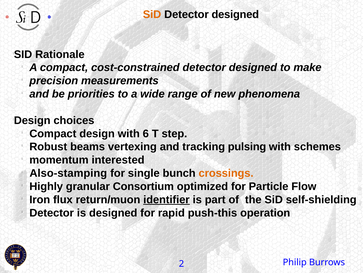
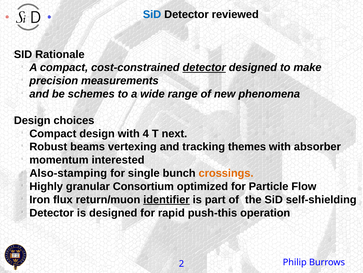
SiD colour: orange -> blue (152, 14)
designed: designed -> reviewed (235, 14)
detector underline: none -> present (204, 67)
priorities: priorities -> schemes (91, 94)
6: 6 -> 4 (146, 133)
step: step -> next (174, 133)
pulsing: pulsing -> themes (247, 146)
schemes: schemes -> absorber (317, 146)
